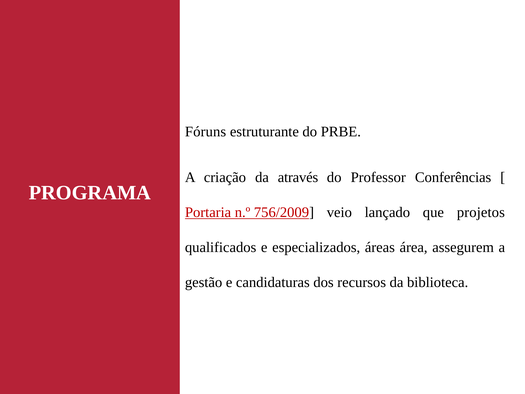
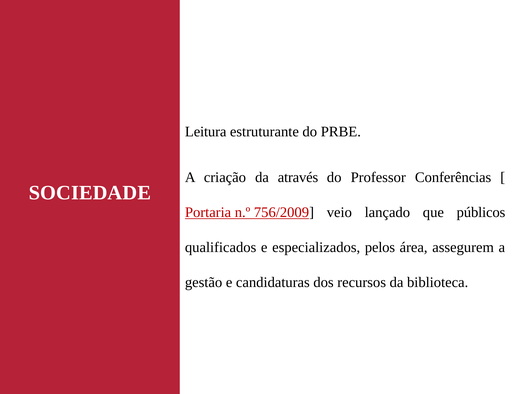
Fóruns: Fóruns -> Leitura (206, 132)
PROGRAMA: PROGRAMA -> SOCIEDADE (90, 193)
projetos: projetos -> públicos (481, 212)
áreas: áreas -> pelos (380, 247)
